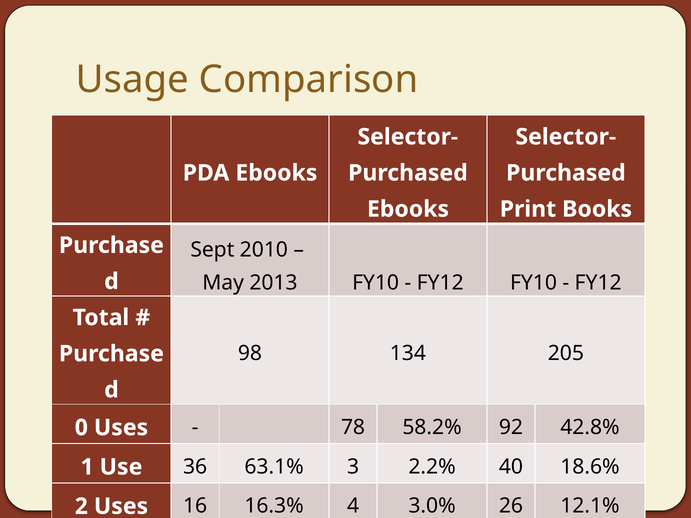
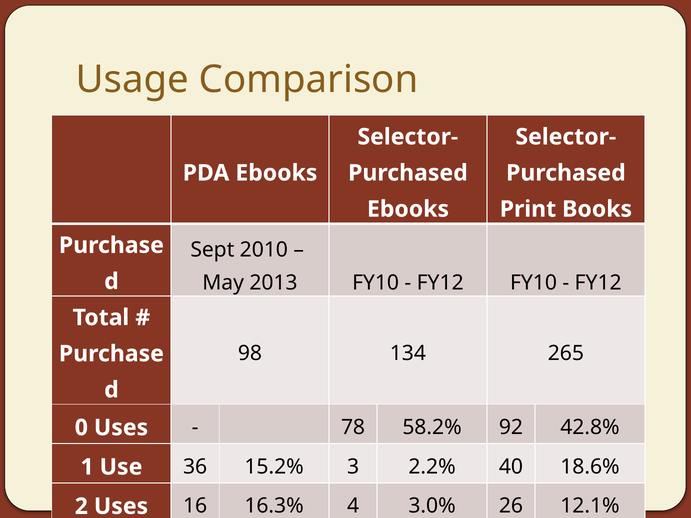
205: 205 -> 265 (566, 354)
63.1%: 63.1% -> 15.2% (274, 467)
